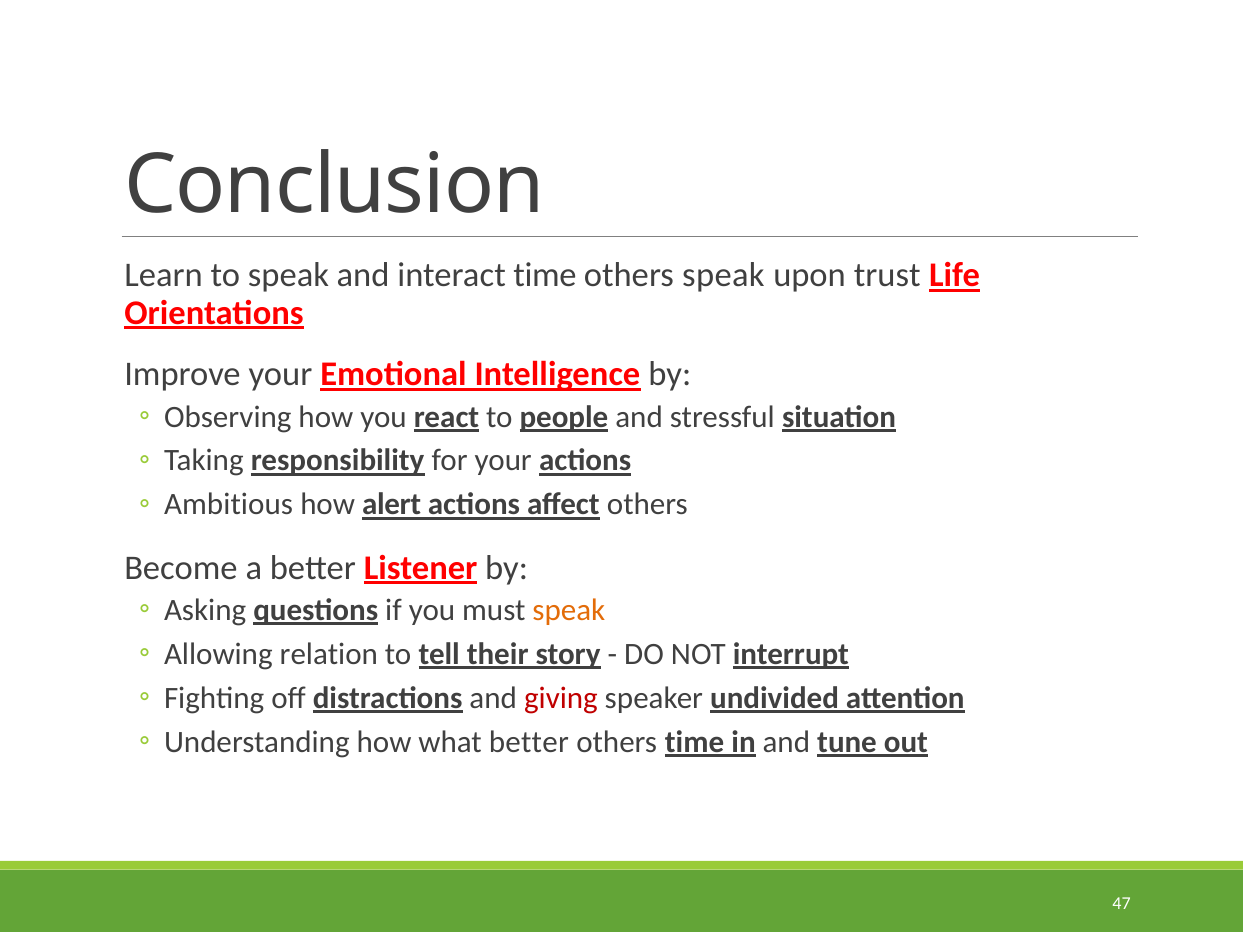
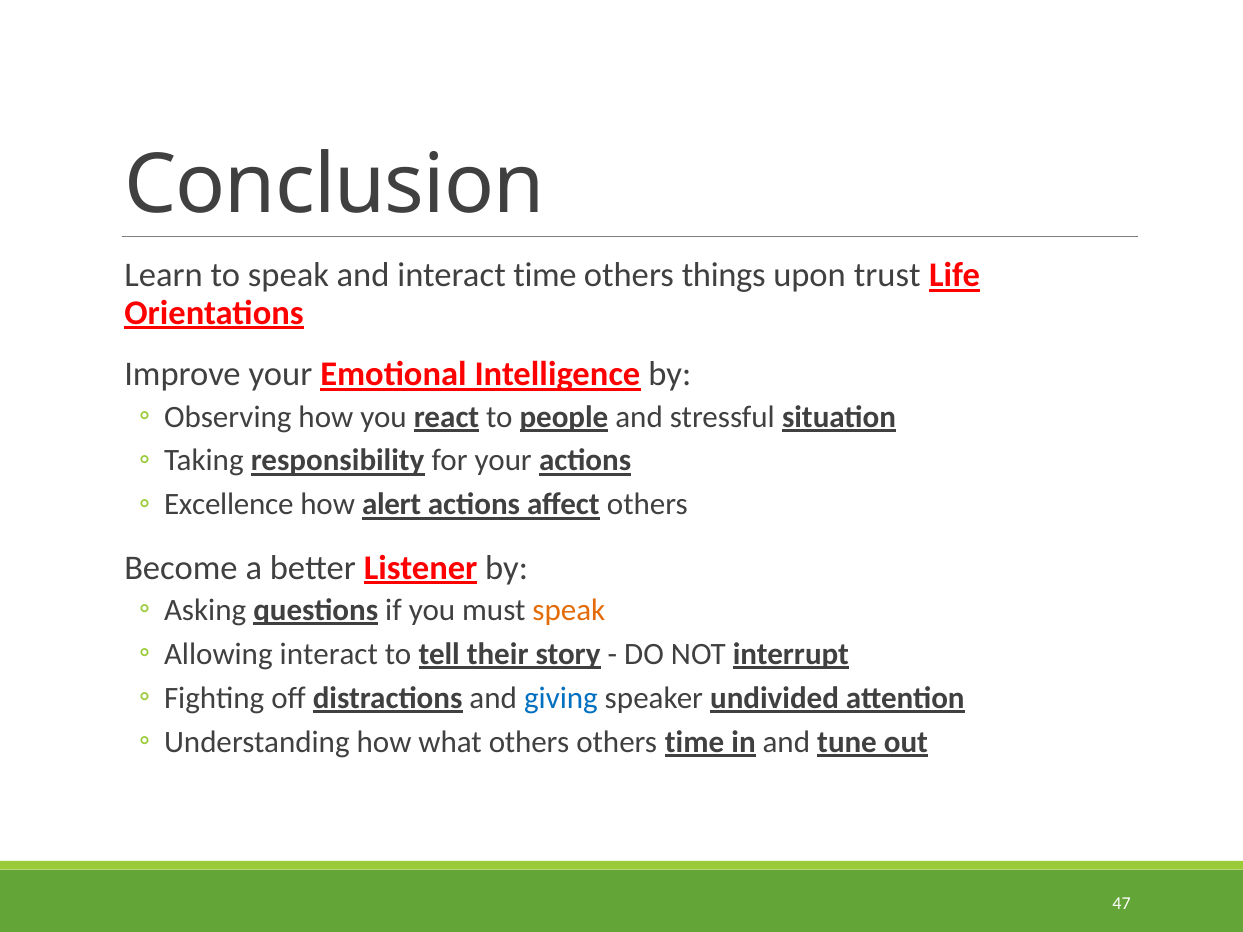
others speak: speak -> things (724, 276)
Ambitious: Ambitious -> Excellence (229, 505)
Allowing relation: relation -> interact (329, 654)
giving colour: red -> blue (561, 698)
what better: better -> others (529, 742)
